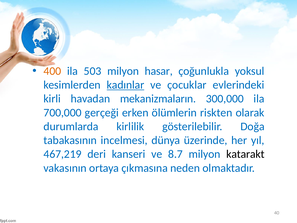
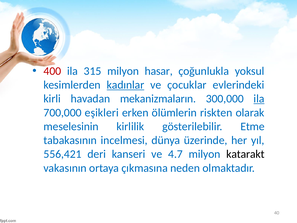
400 colour: orange -> red (52, 71)
503: 503 -> 315 (93, 71)
ila underline: none -> present (259, 99)
gerçeği: gerçeği -> eşikleri (102, 112)
durumlarda: durumlarda -> meselesinin (71, 126)
Doğa: Doğa -> Etme (253, 126)
467,219: 467,219 -> 556,421 (63, 154)
8.7: 8.7 -> 4.7 (175, 154)
